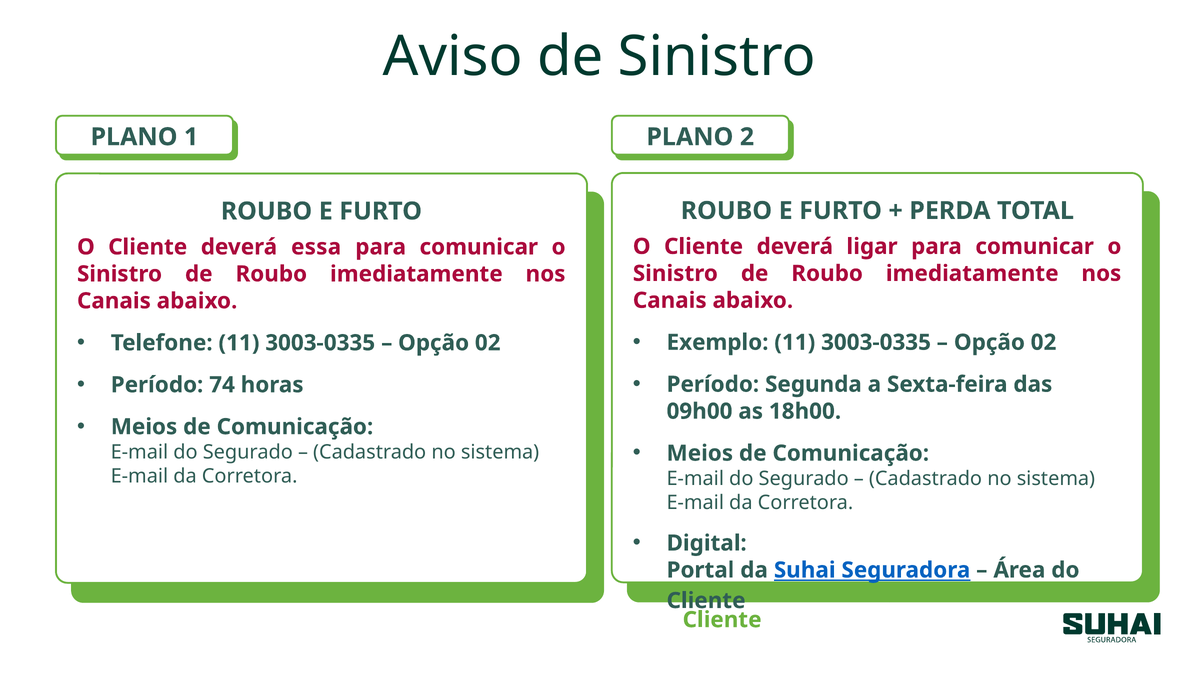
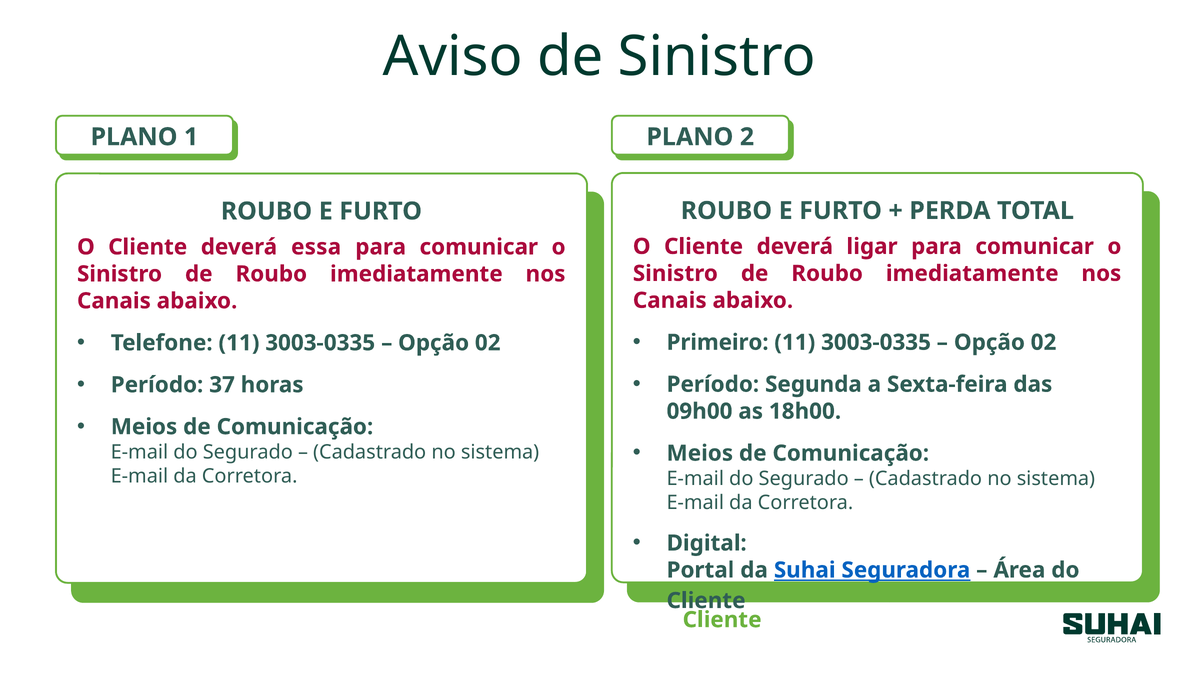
Exemplo: Exemplo -> Primeiro (718, 343)
74: 74 -> 37 (222, 385)
